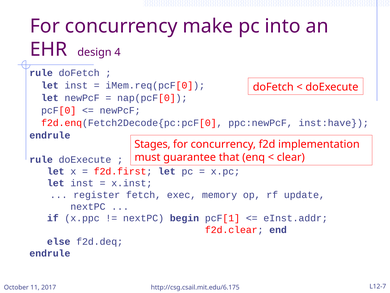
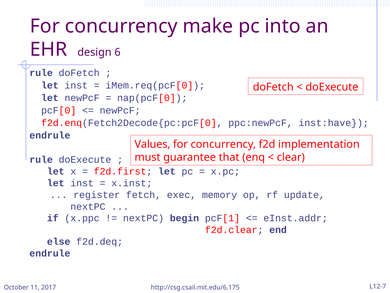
4: 4 -> 6 (117, 52)
Stages: Stages -> Values (152, 144)
